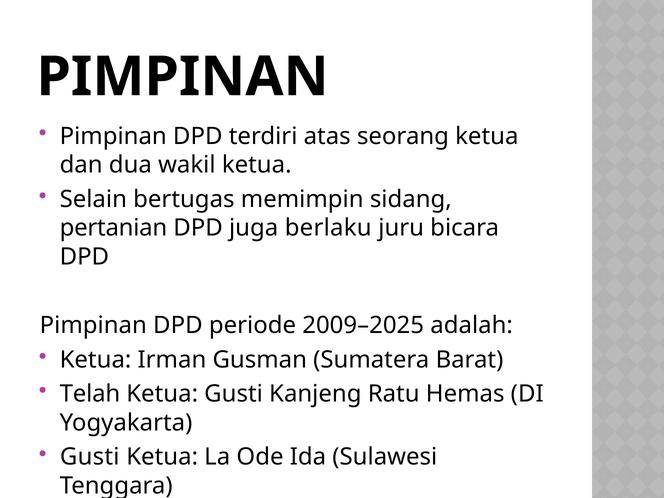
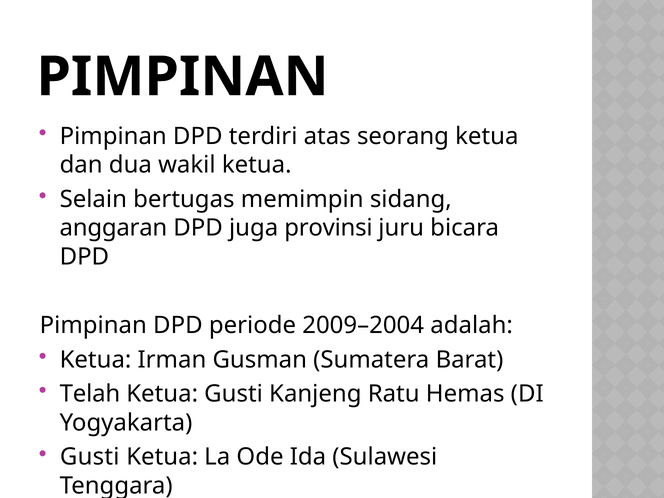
pertanian: pertanian -> anggaran (113, 228)
berlaku: berlaku -> provinsi (328, 228)
2009–2025: 2009–2025 -> 2009–2004 (363, 325)
